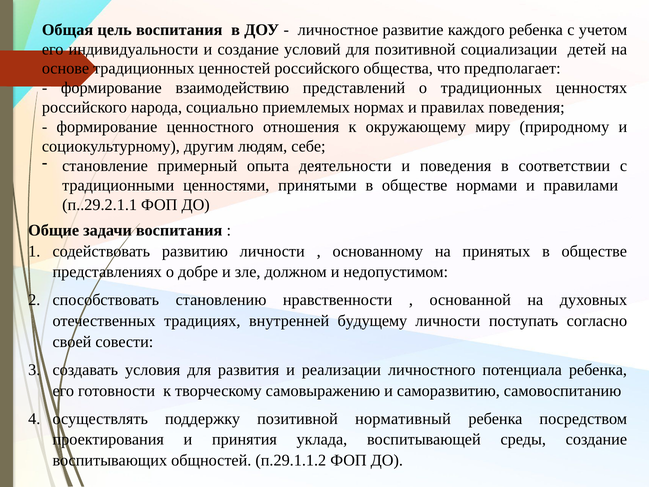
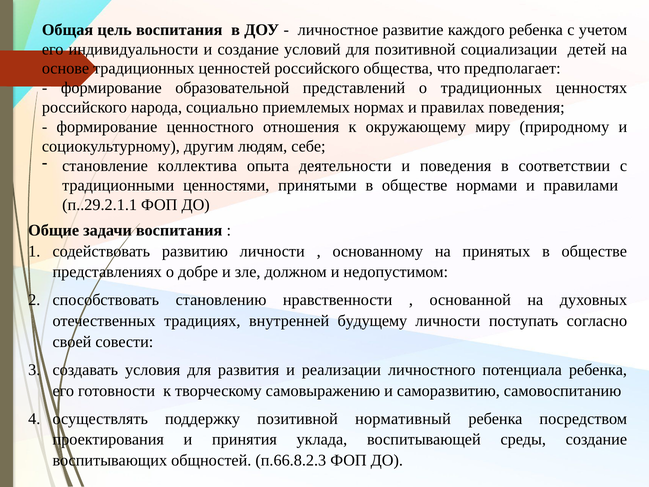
взаимодействию: взаимодействию -> образовательной (232, 88)
примерный: примерный -> коллектива (197, 166)
п.29.1.1.2: п.29.1.1.2 -> п.66.8.2.3 (291, 460)
